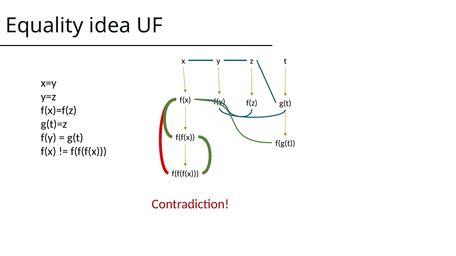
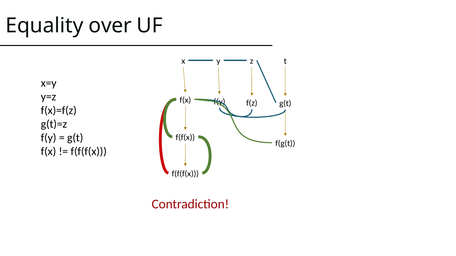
idea: idea -> over (110, 26)
